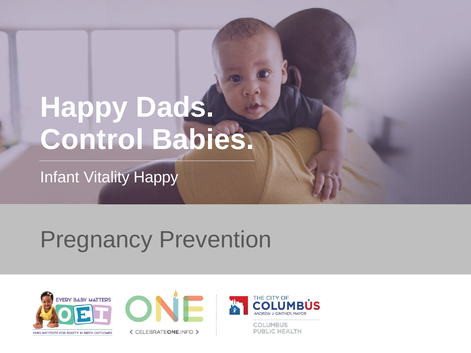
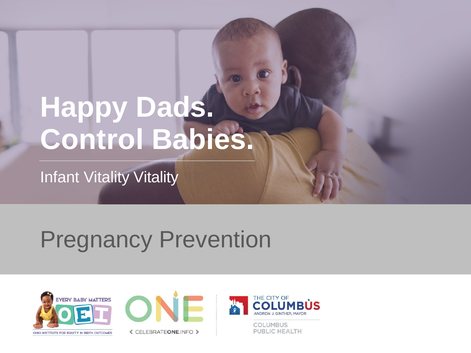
Vitality Happy: Happy -> Vitality (156, 178)
